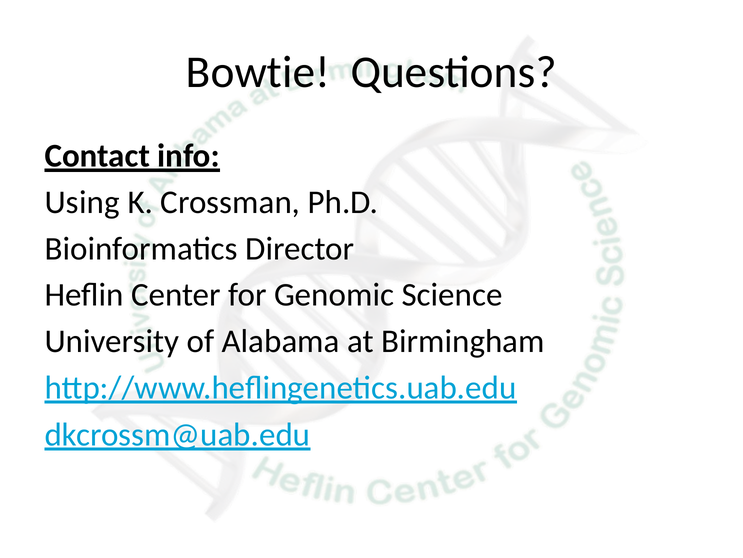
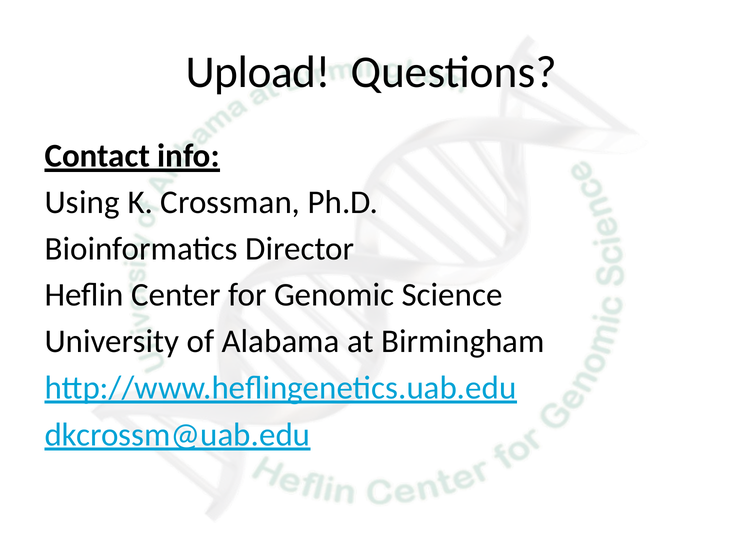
Bowtie: Bowtie -> Upload (258, 72)
